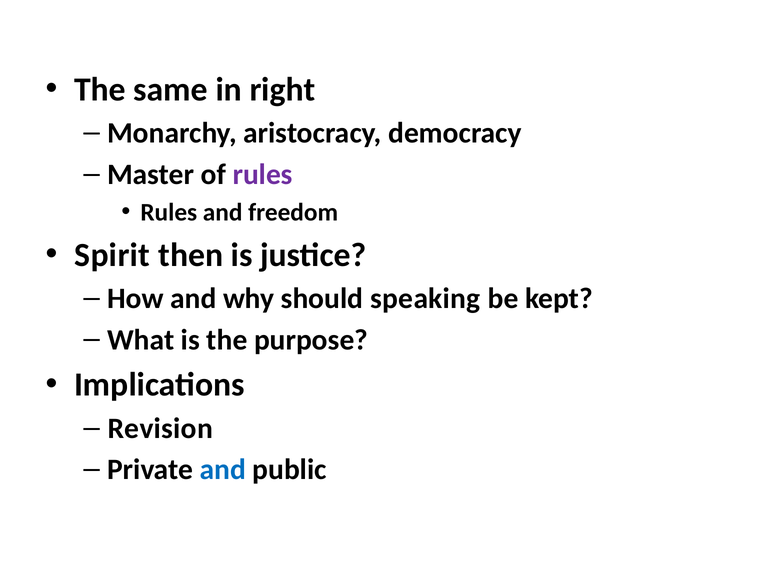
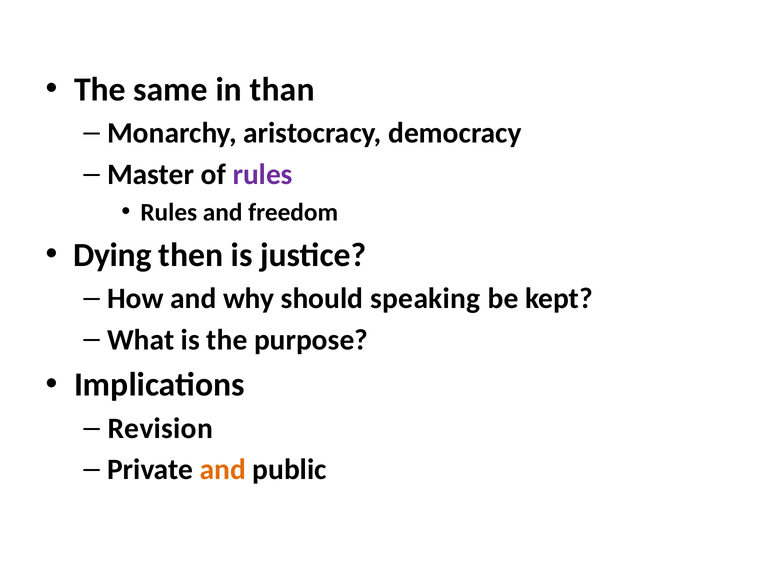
right: right -> than (282, 90)
Spirit: Spirit -> Dying (113, 255)
and colour: blue -> orange (223, 470)
